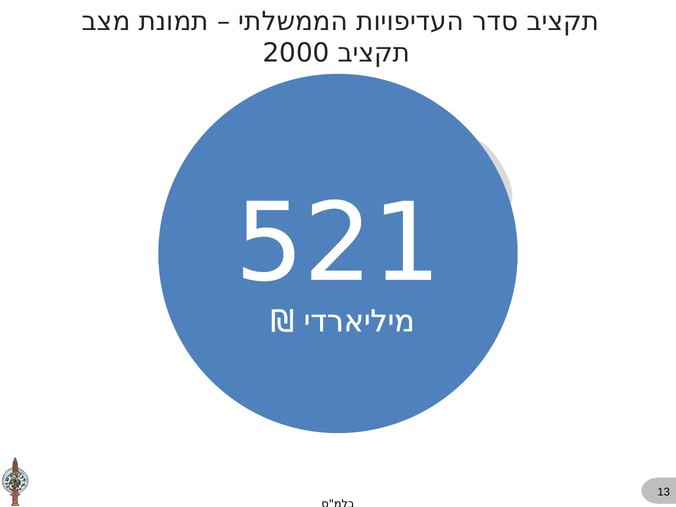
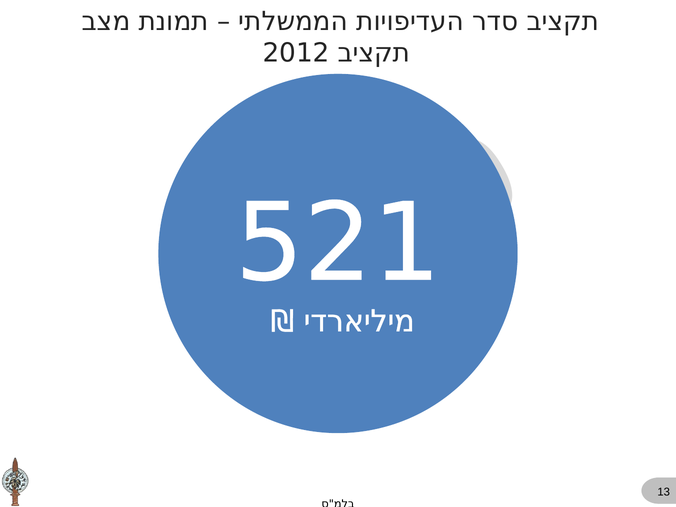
2000: 2000 -> 2012 (296, 53)
